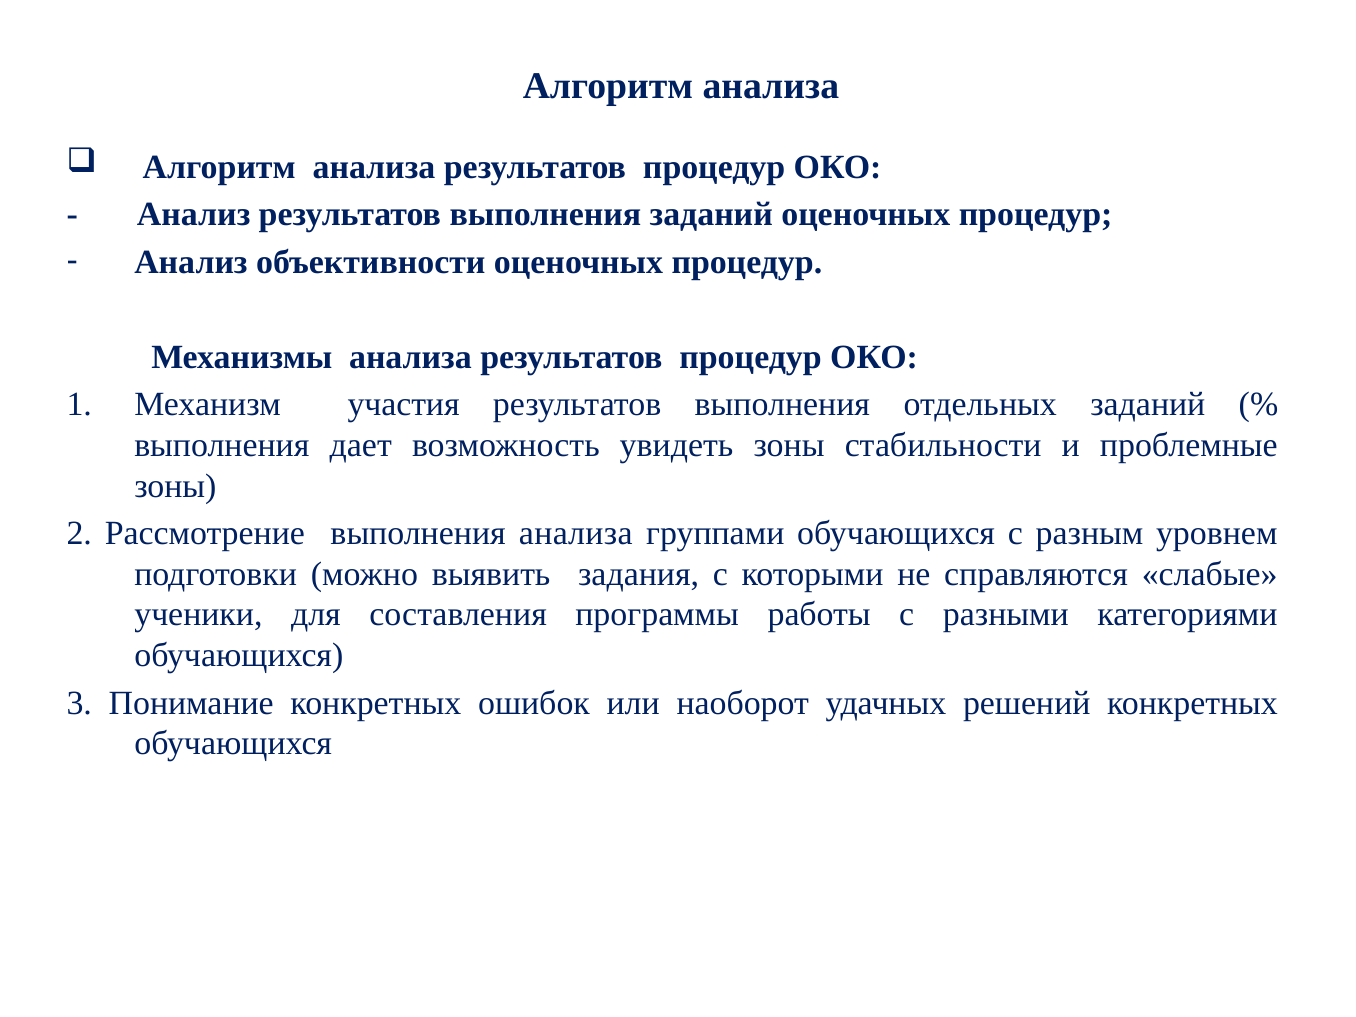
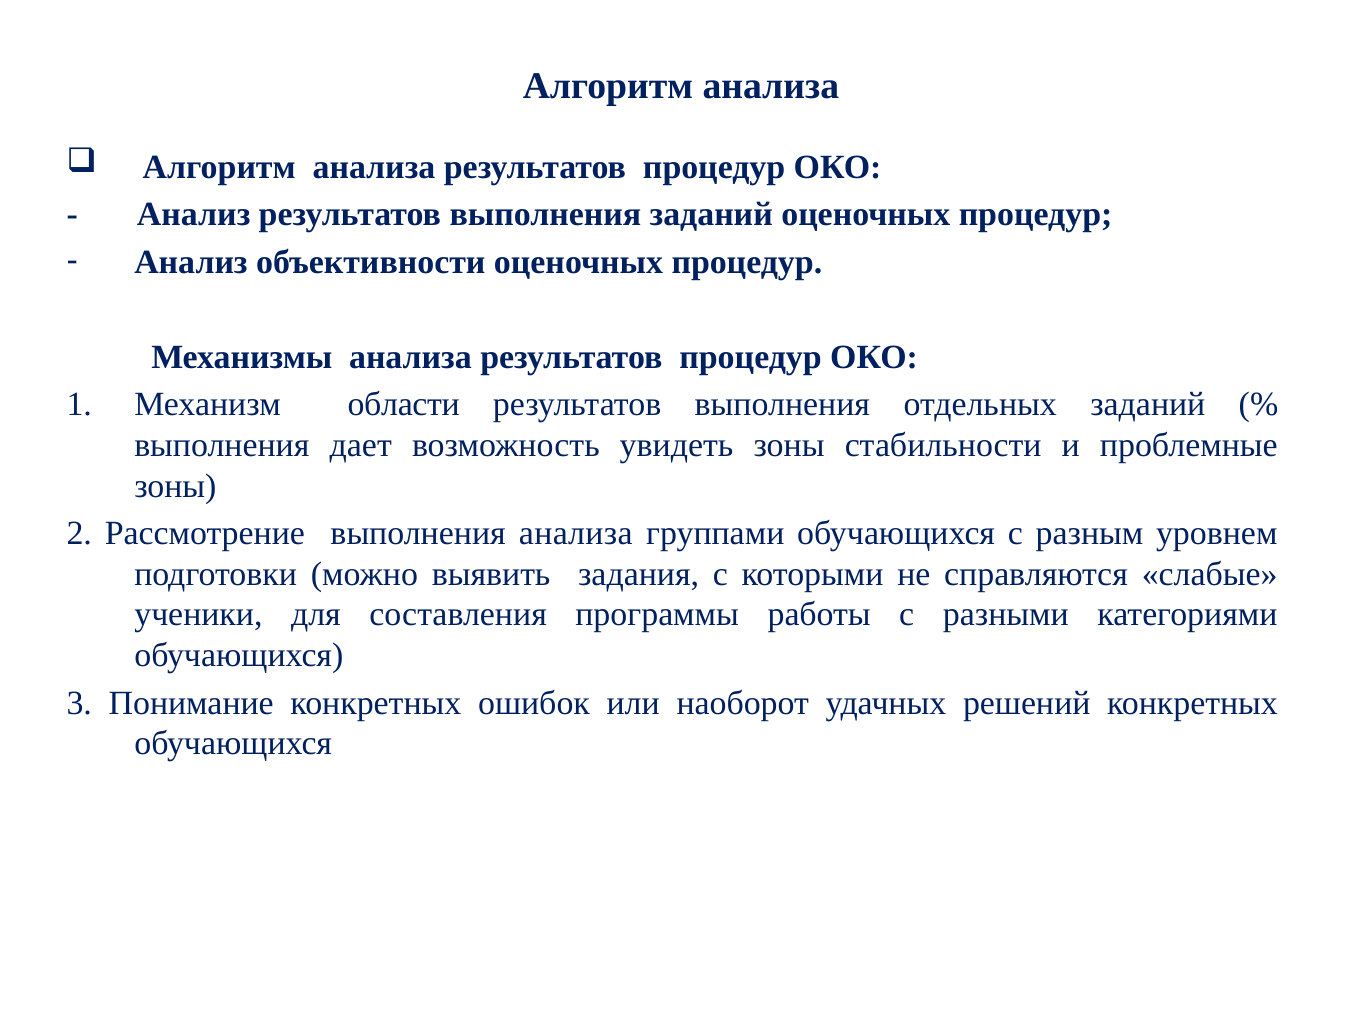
участия: участия -> области (404, 405)
